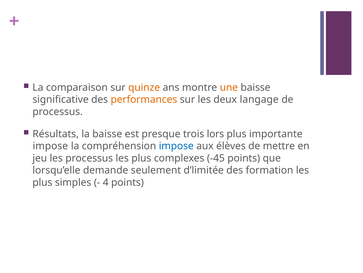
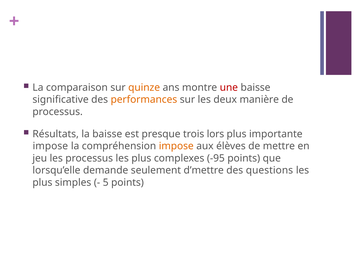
une colour: orange -> red (229, 87)
langage: langage -> manière (259, 99)
impose colour: blue -> orange (176, 146)
-45: -45 -> -95 (216, 158)
d’limitée: d’limitée -> d’mettre (204, 170)
formation: formation -> questions (269, 170)
4: 4 -> 5 (106, 182)
